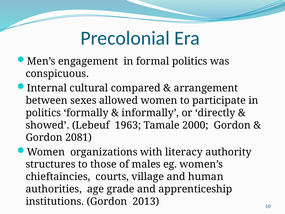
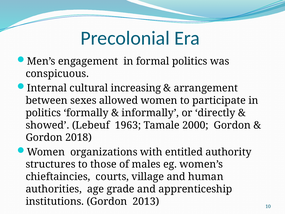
compared: compared -> increasing (136, 88)
2081: 2081 -> 2018 (79, 137)
literacy: literacy -> entitled (184, 152)
